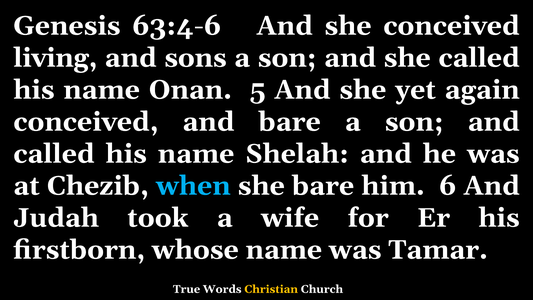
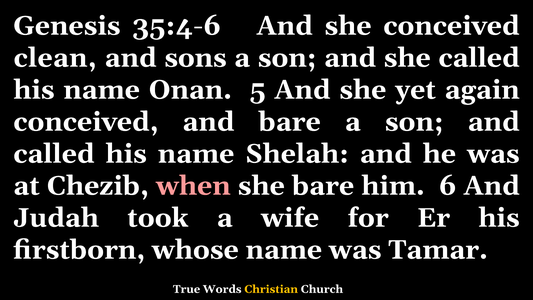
63:4-6: 63:4-6 -> 35:4-6 (177, 26)
living: living -> clean (55, 58)
when colour: light blue -> pink (193, 186)
